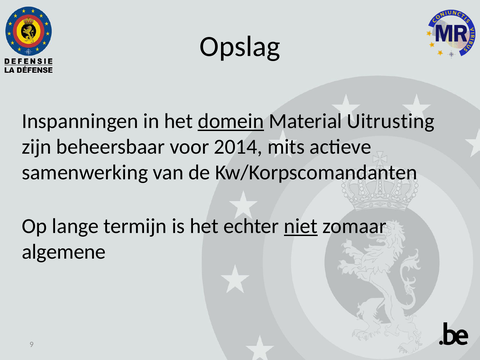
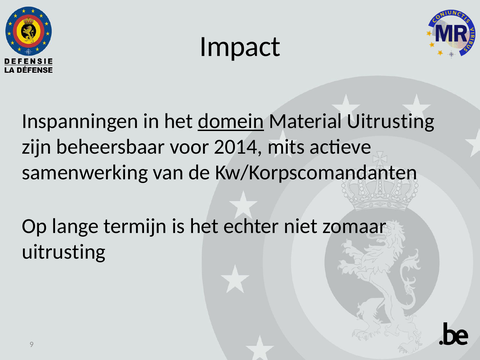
Opslag: Opslag -> Impact (240, 46)
niet underline: present -> none (301, 226)
algemene: algemene -> uitrusting (64, 252)
